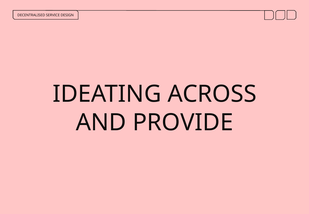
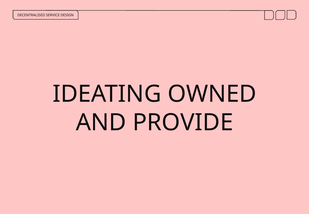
ACROSS: ACROSS -> OWNED (212, 94)
